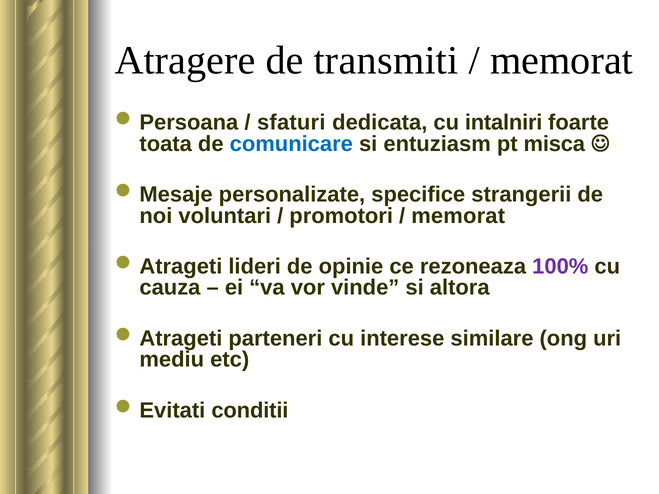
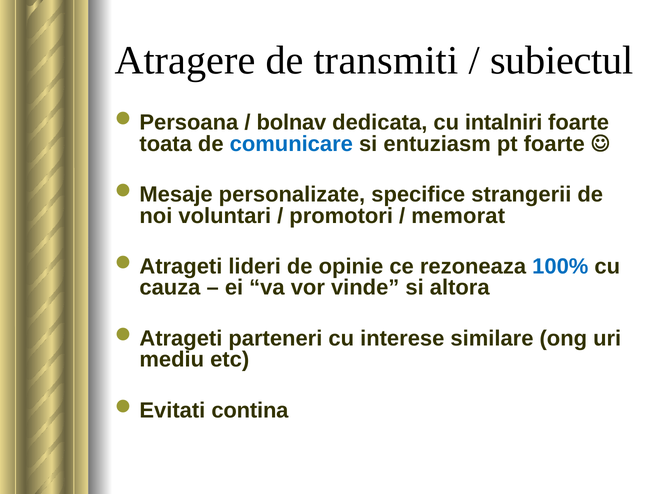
memorat: memorat -> subiectul (562, 60)
sfaturi: sfaturi -> bolnav (291, 123)
pt misca: misca -> foarte (554, 144)
100% colour: purple -> blue (560, 267)
conditii: conditii -> contina (250, 411)
